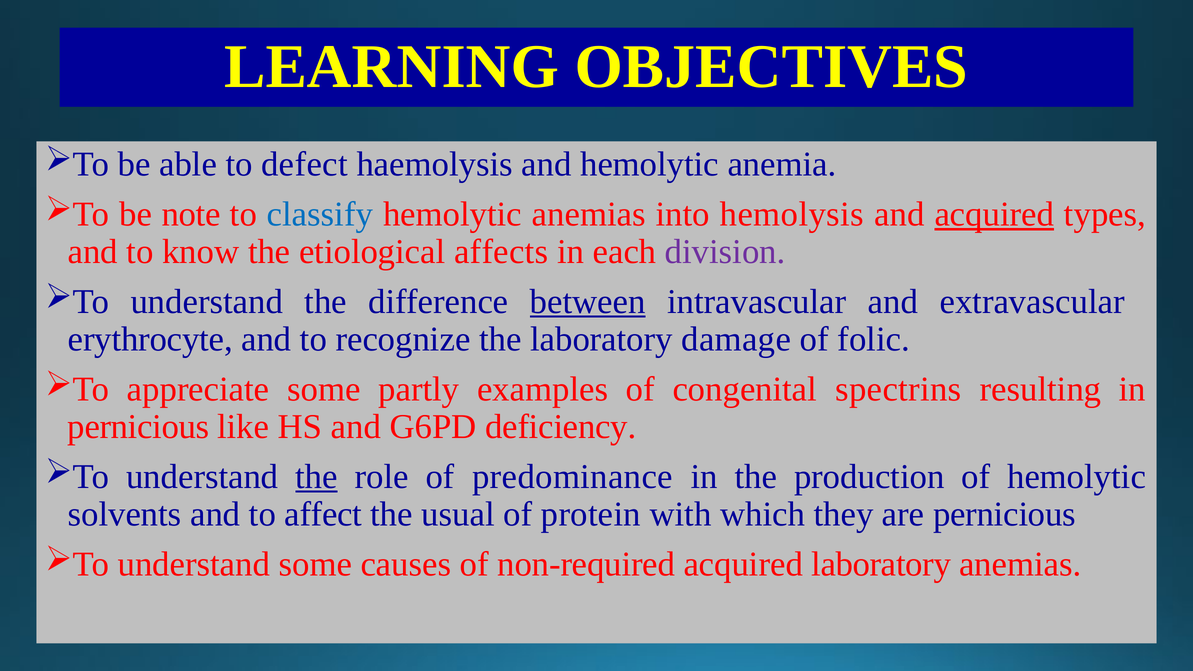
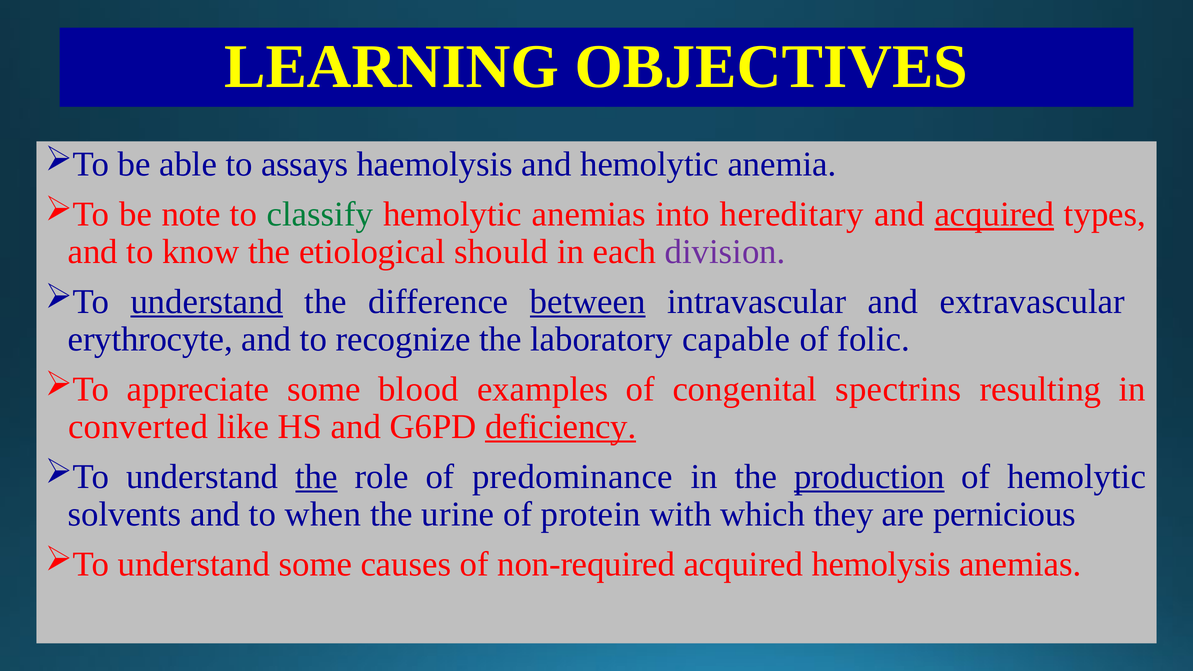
defect: defect -> assays (305, 164)
classify colour: blue -> green (320, 214)
hemolysis: hemolysis -> hereditary (792, 214)
affects: affects -> should (501, 252)
understand underline: none -> present (207, 302)
damage: damage -> capable (736, 339)
partly: partly -> blood (419, 389)
pernicious: pernicious -> converted (138, 427)
deficiency underline: none -> present (561, 427)
production underline: none -> present (869, 477)
affect: affect -> when (323, 514)
usual: usual -> urine (458, 514)
acquired laboratory: laboratory -> hemolysis (881, 564)
